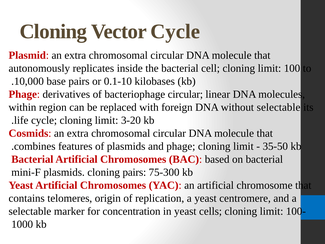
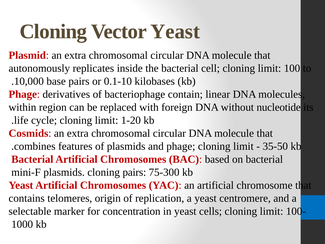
Vector Cycle: Cycle -> Yeast (175, 32)
bacteriophage circular: circular -> contain (185, 94)
without selectable: selectable -> nucleotide (279, 107)
3-20: 3-20 -> 1-20 (131, 120)
